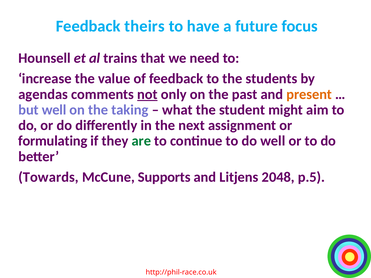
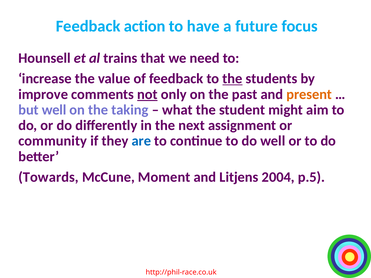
theirs: theirs -> action (145, 26)
the underline: none -> present (232, 79)
agendas: agendas -> improve (43, 94)
formulating: formulating -> community (53, 141)
are colour: green -> blue (141, 141)
Supports: Supports -> Moment (164, 177)
2048: 2048 -> 2004 (278, 177)
